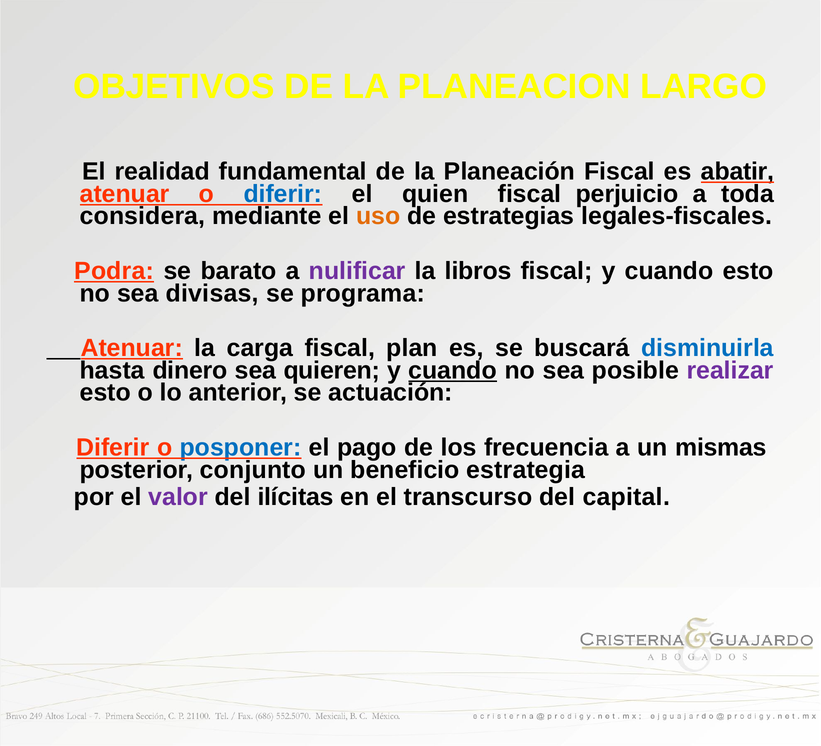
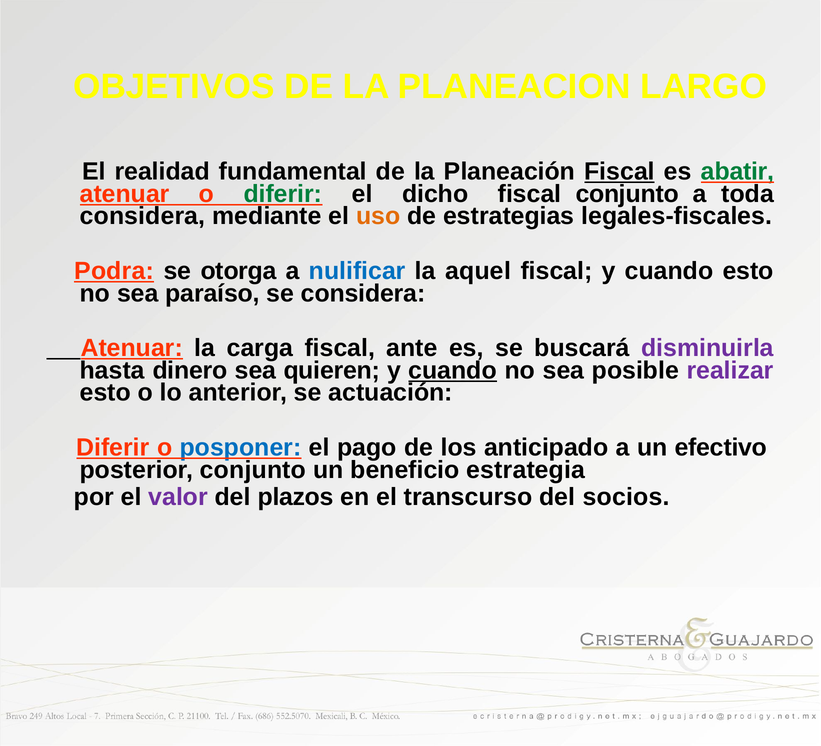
Fiscal underline: none -> present (620, 172)
abatir colour: black -> green (738, 172)
diferir colour: blue -> green (283, 194)
quien: quien -> dicho (435, 194)
fiscal perjuicio: perjuicio -> conjunto (627, 194)
barato: barato -> otorga (239, 271)
nulificar colour: purple -> blue (357, 271)
libros: libros -> aquel (478, 271)
divisas: divisas -> paraíso (213, 293)
se programa: programa -> considera (363, 293)
plan: plan -> ante (412, 348)
disminuirla colour: blue -> purple (707, 348)
frecuencia: frecuencia -> anticipado (546, 448)
mismas: mismas -> efectivo (721, 448)
ilícitas: ilícitas -> plazos (296, 497)
capital: capital -> socios (626, 497)
